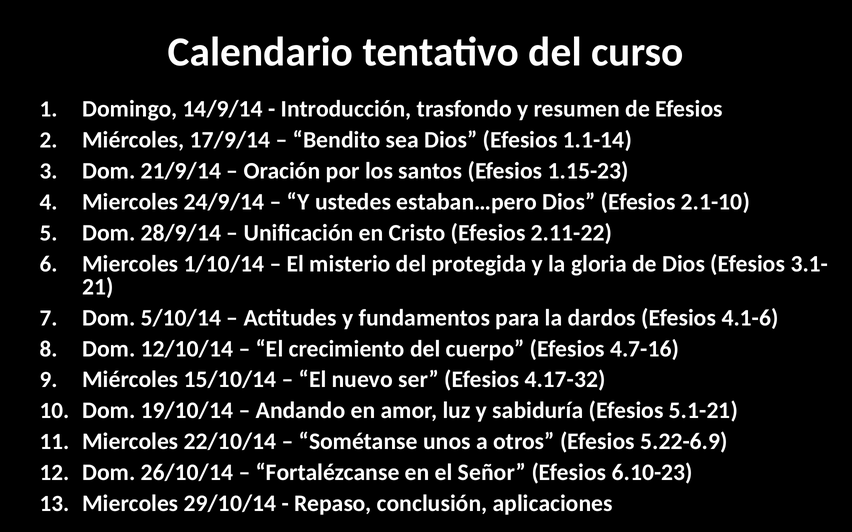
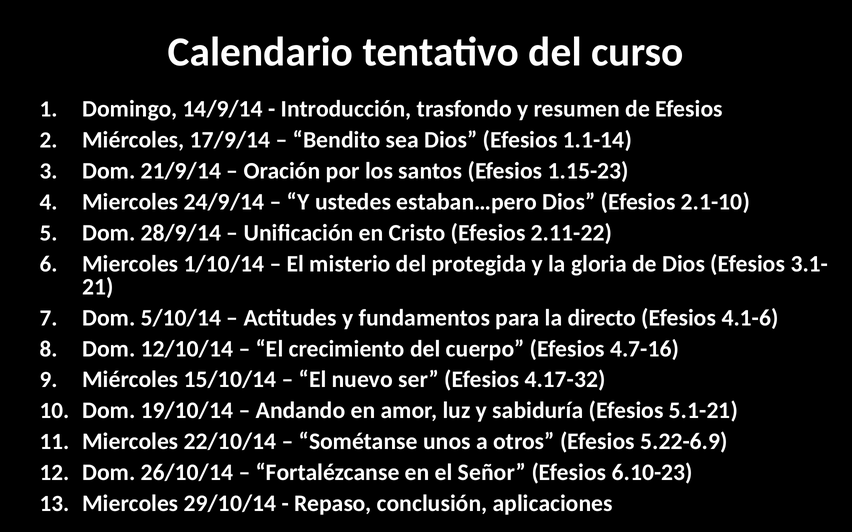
dardos: dardos -> directo (602, 318)
